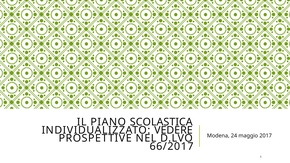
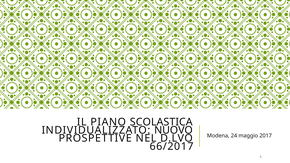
VEDERE: VEDERE -> NUOVO (174, 130)
